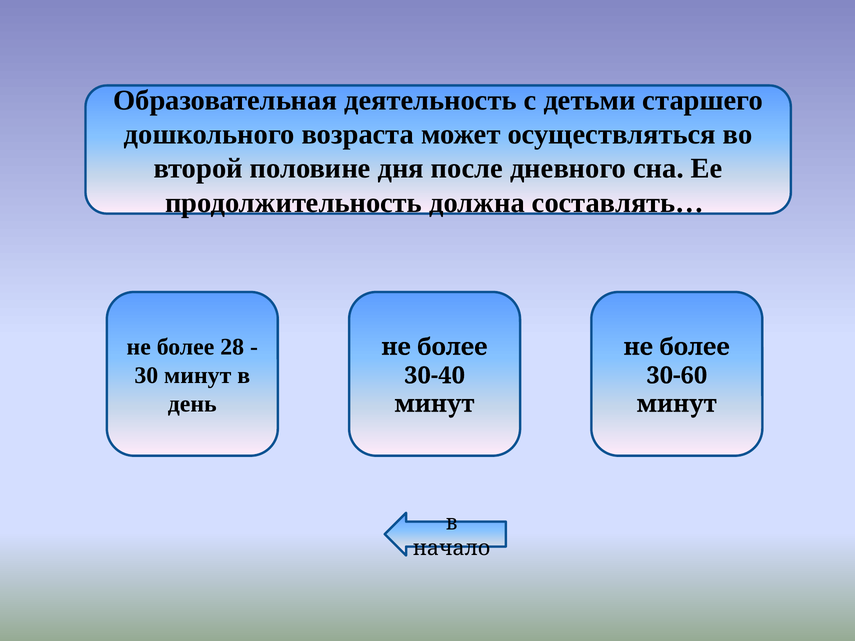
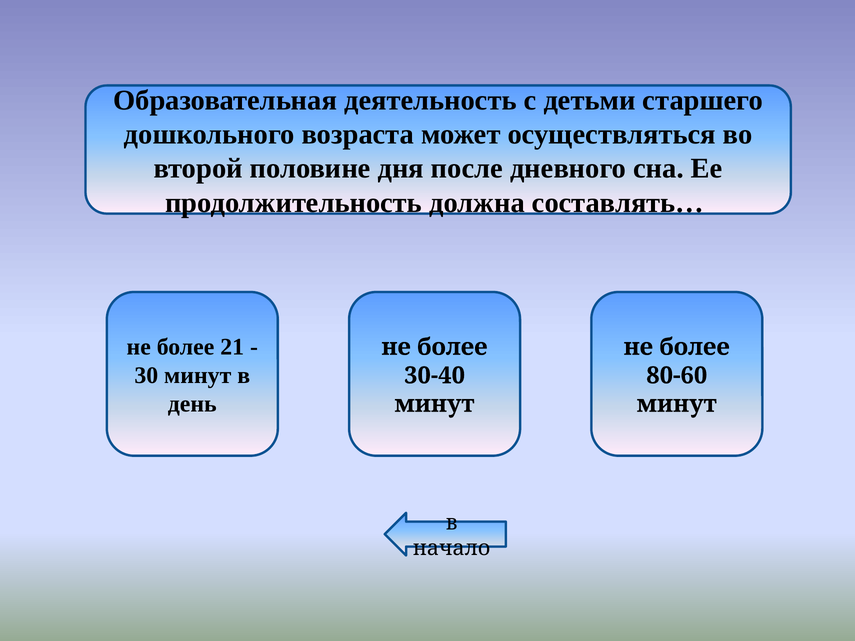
28: 28 -> 21 (232, 347)
30-60: 30-60 -> 80-60 (677, 376)
